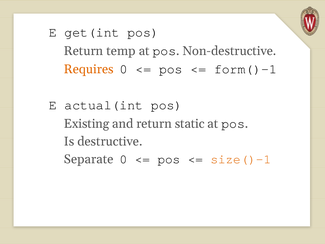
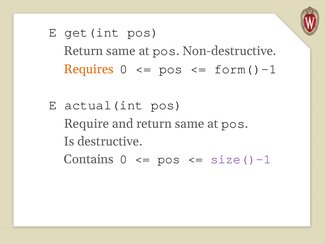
temp: temp -> same (121, 51)
Existing: Existing -> Require (87, 124)
and return static: static -> same (190, 124)
Separate: Separate -> Contains (89, 159)
size()-1 colour: orange -> purple (241, 159)
